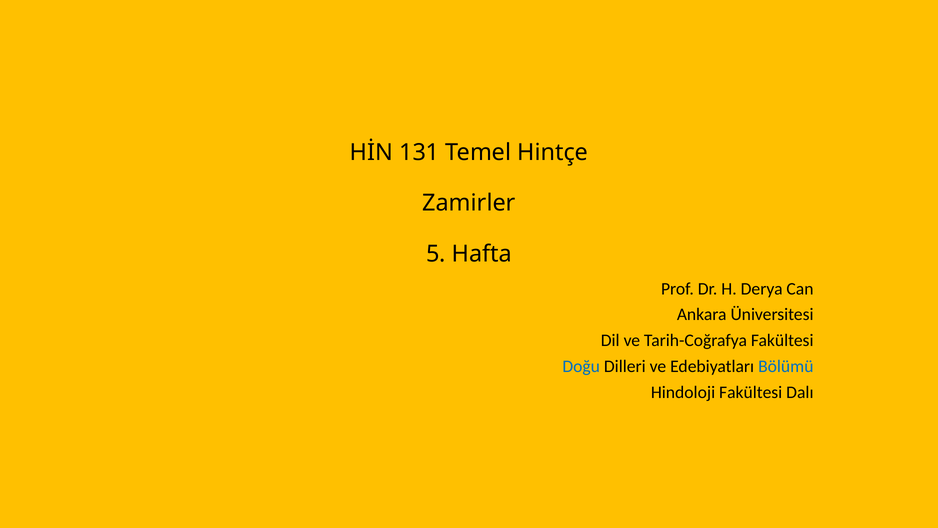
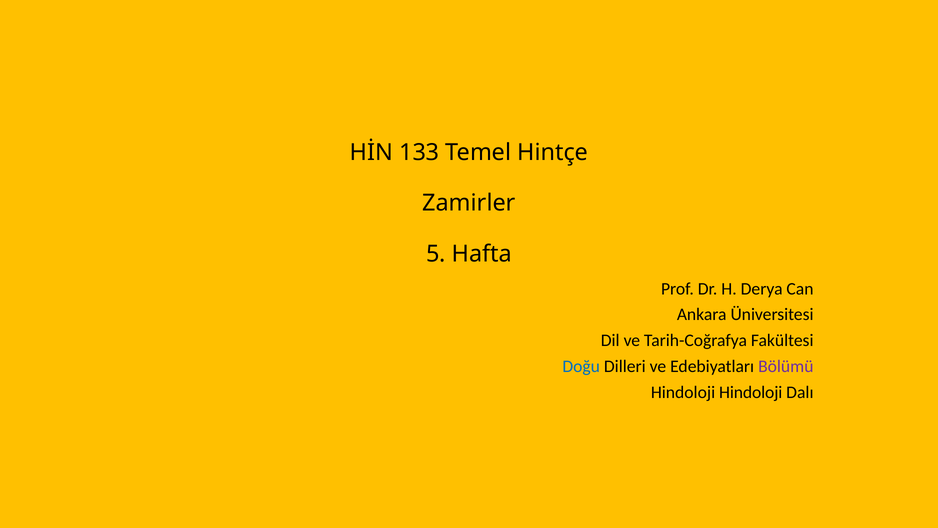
131: 131 -> 133 (419, 152)
Bölümü colour: blue -> purple (786, 366)
Hindoloji Fakültesi: Fakültesi -> Hindoloji (751, 392)
